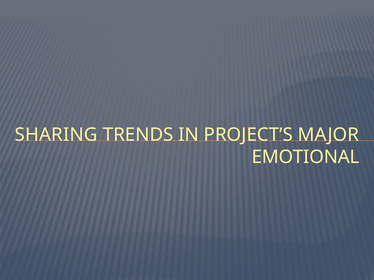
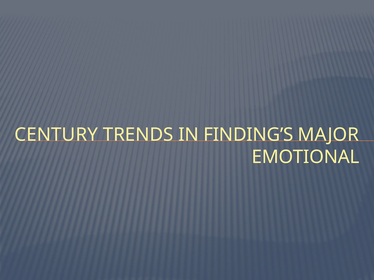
SHARING: SHARING -> CENTURY (56, 135)
PROJECT’S: PROJECT’S -> FINDING’S (248, 135)
